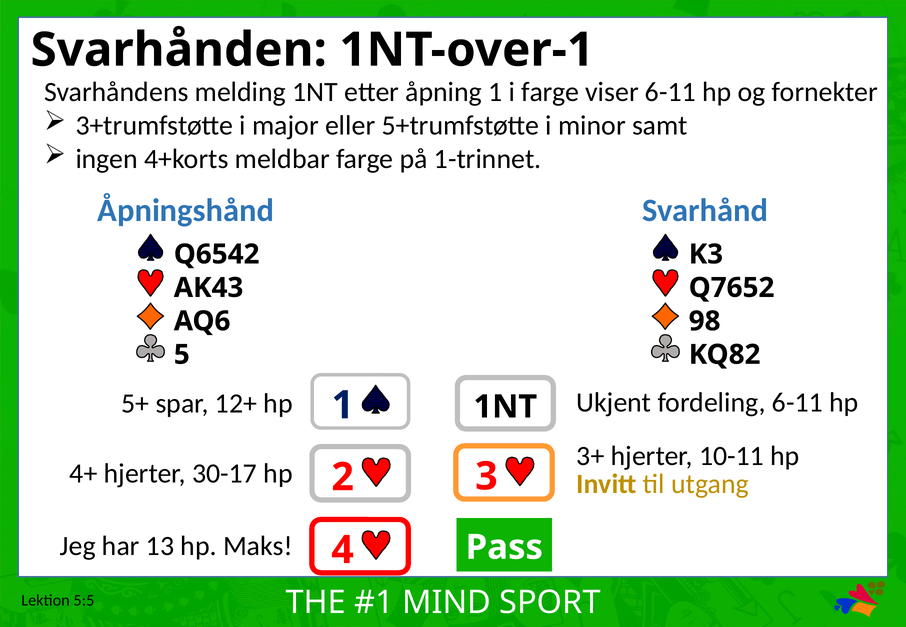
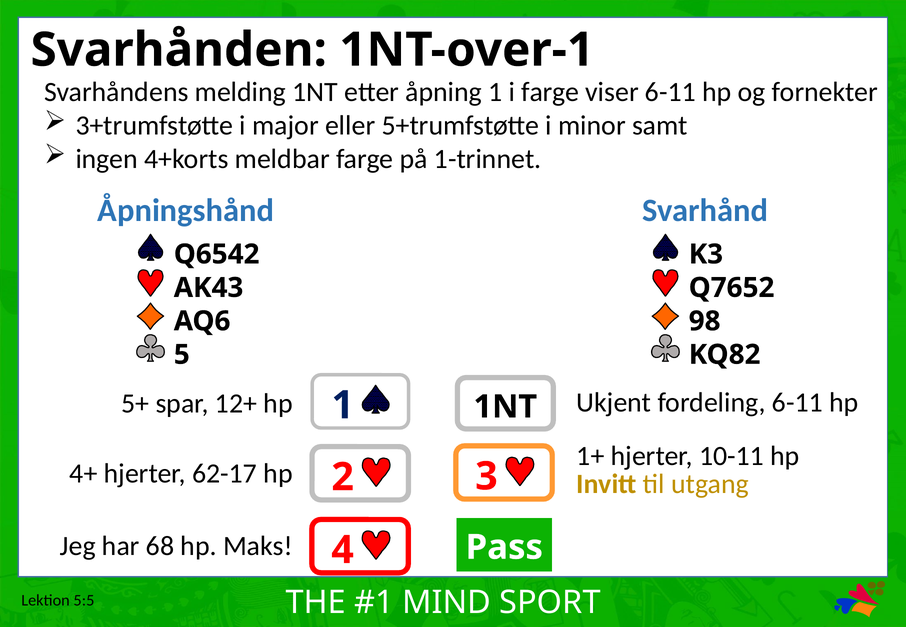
3+: 3+ -> 1+ (590, 456)
30-17: 30-17 -> 62-17 (225, 474)
13: 13 -> 68 (160, 546)
